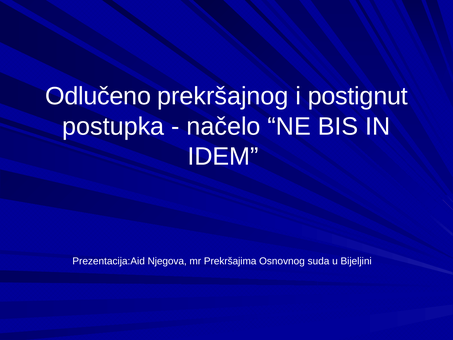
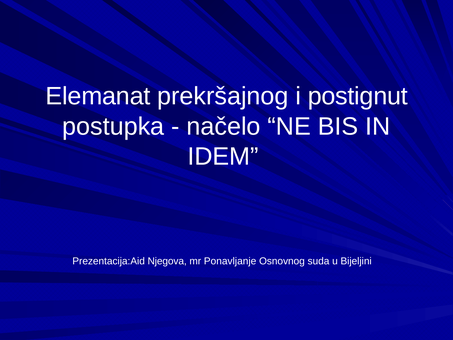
Odlučeno: Odlučeno -> Elemanat (98, 96)
Prekršajima: Prekršajima -> Ponavljanje (230, 261)
